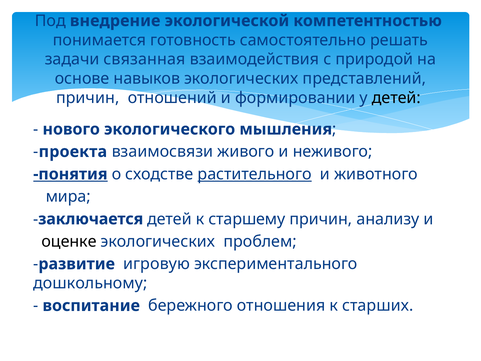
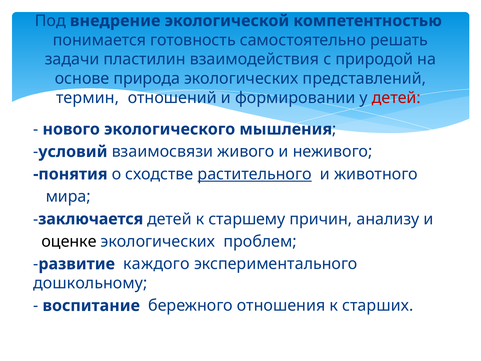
связанная: связанная -> пластилин (145, 59)
навыков: навыков -> природа (147, 79)
причин: причин -> термин (88, 98)
детей colour: black -> red (396, 98)
проекта: проекта -> условий (73, 152)
понятия underline: present -> none (70, 174)
игровую: игровую -> каждого (156, 264)
